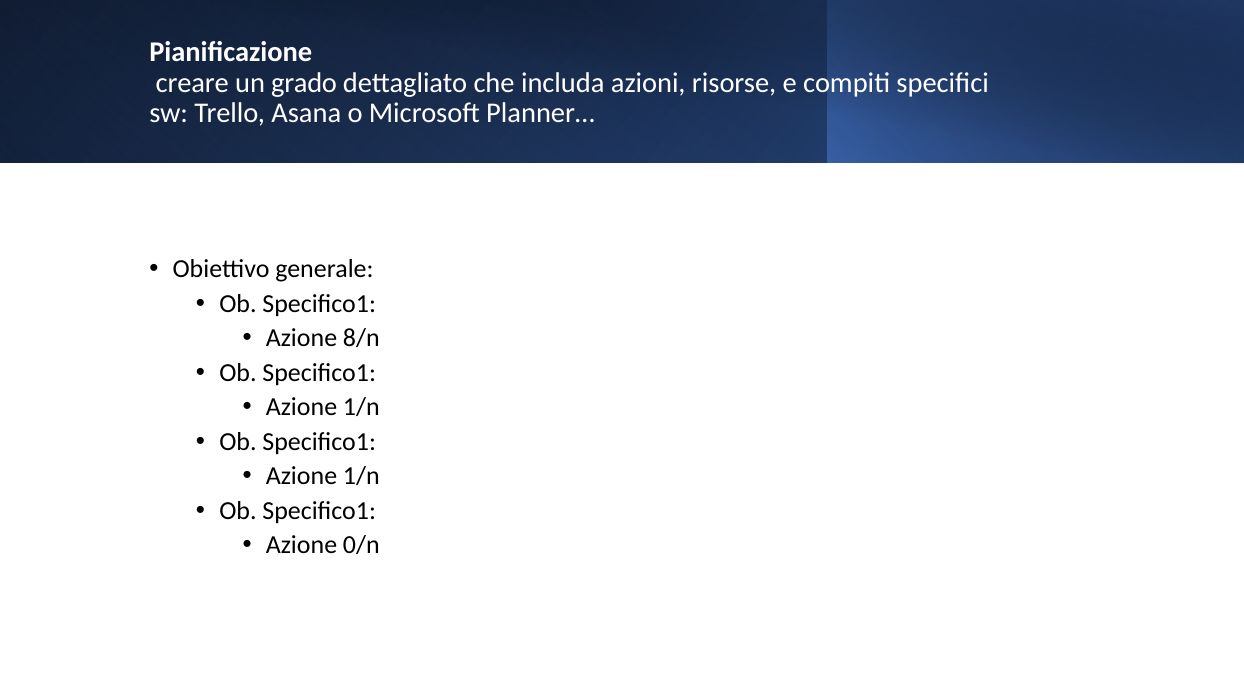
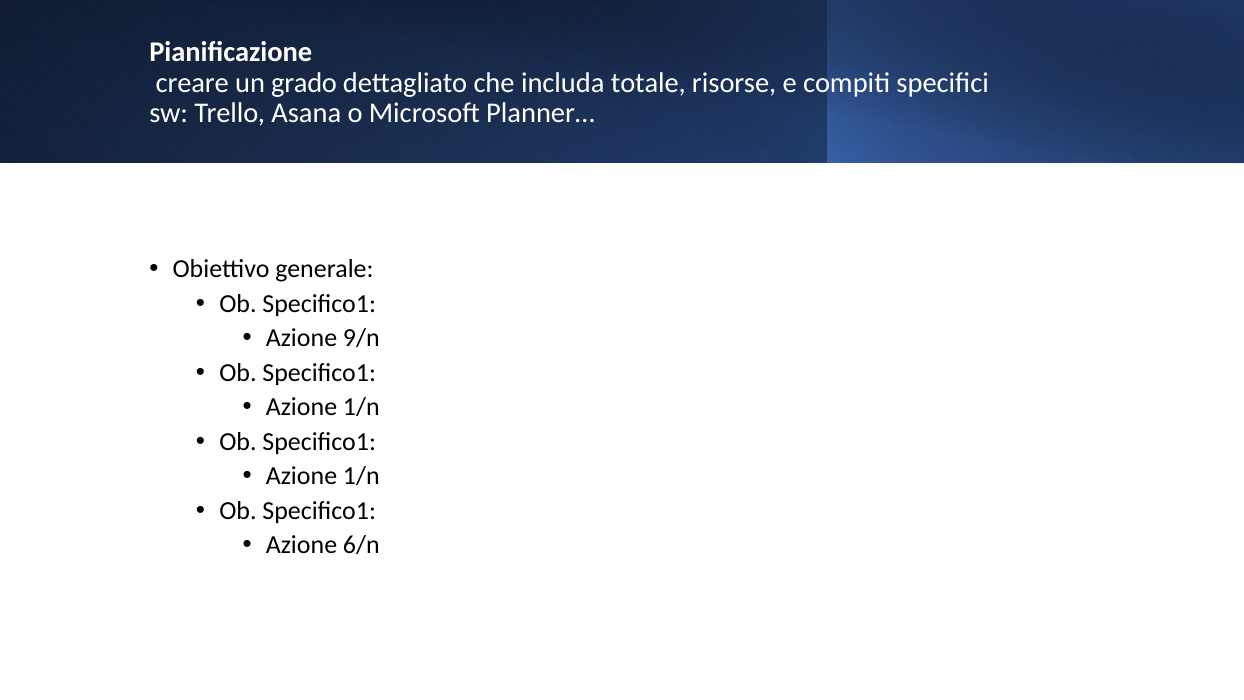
azioni: azioni -> totale (648, 83)
8/n: 8/n -> 9/n (361, 338)
0/n: 0/n -> 6/n (361, 545)
